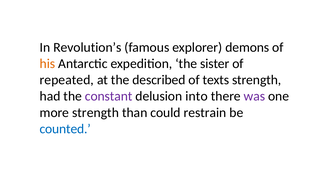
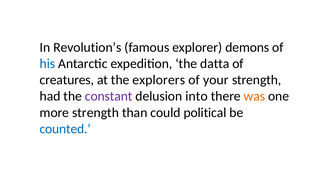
his colour: orange -> blue (47, 64)
sister: sister -> datta (215, 64)
repeated: repeated -> creatures (67, 80)
described: described -> explorers (159, 80)
texts: texts -> your (216, 80)
was colour: purple -> orange (254, 96)
restrain: restrain -> political (205, 113)
